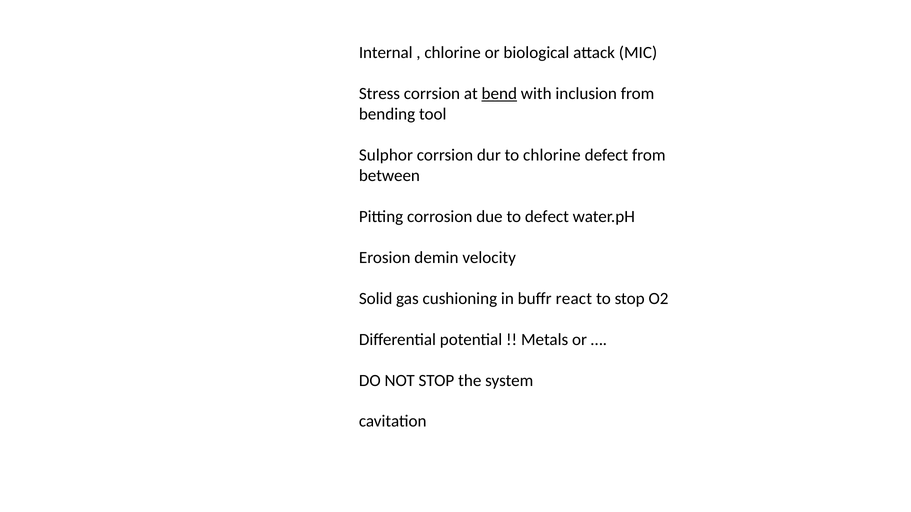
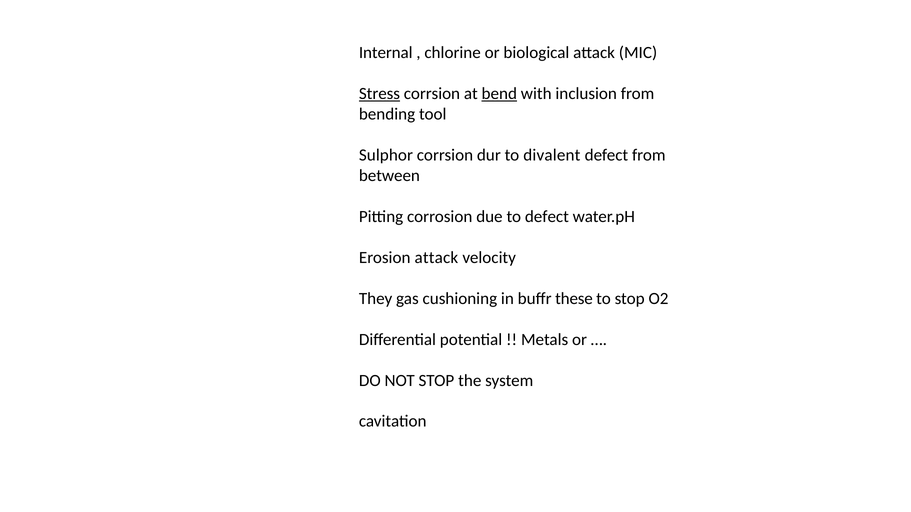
Stress underline: none -> present (379, 94)
to chlorine: chlorine -> divalent (552, 155)
Erosion demin: demin -> attack (436, 258)
Solid: Solid -> They (376, 299)
react: react -> these (574, 299)
